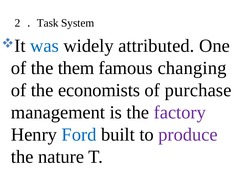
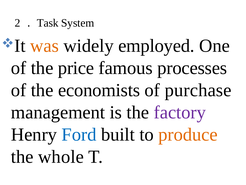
was colour: blue -> orange (45, 46)
attributed: attributed -> employed (156, 46)
them: them -> price (76, 68)
changing: changing -> processes (192, 68)
produce colour: purple -> orange (188, 134)
nature: nature -> whole (61, 156)
